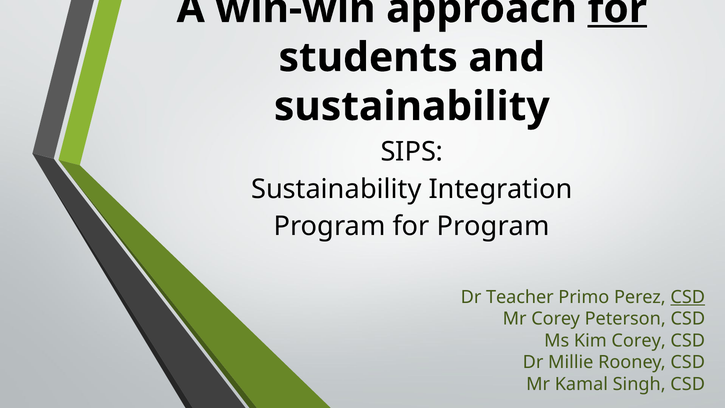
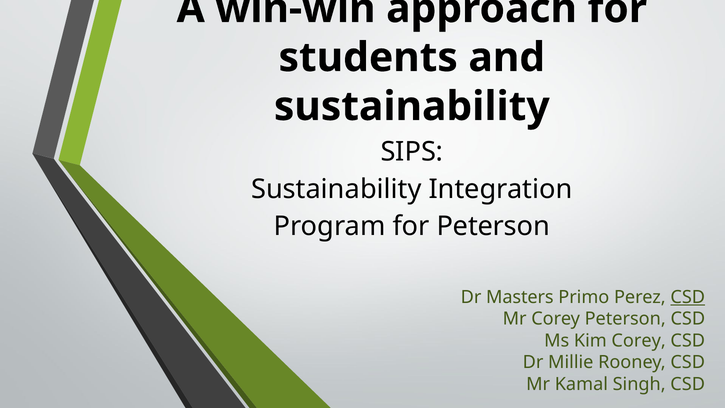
for underline: present -> none (617, 9)
for Program: Program -> Peterson (493, 226)
Teacher: Teacher -> Masters (520, 297)
